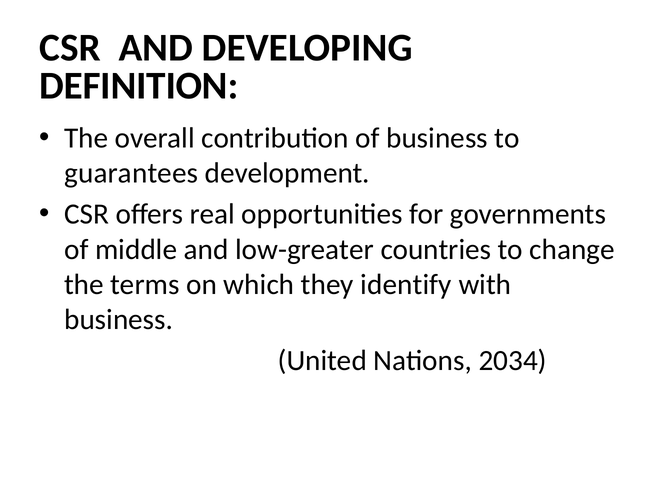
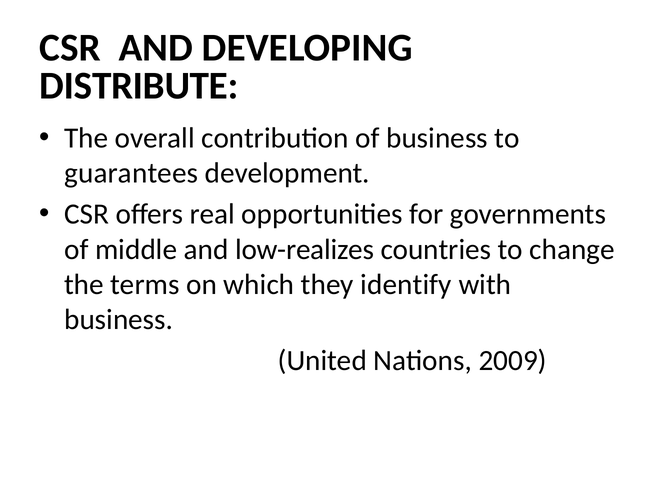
DEFINITION: DEFINITION -> DISTRIBUTE (139, 86)
low-greater: low-greater -> low-realizes (305, 249)
2034: 2034 -> 2009 (513, 360)
